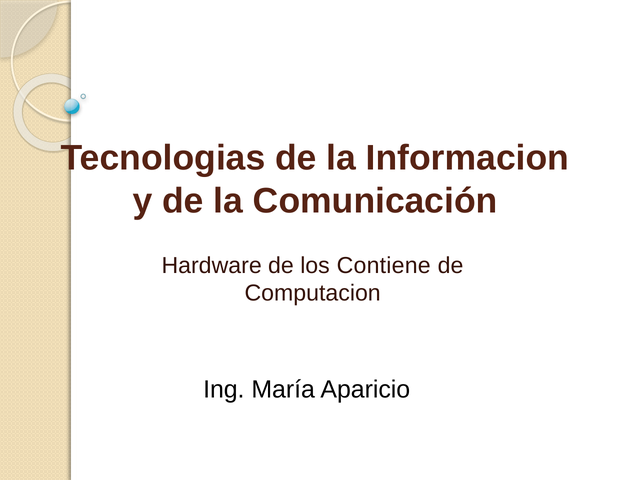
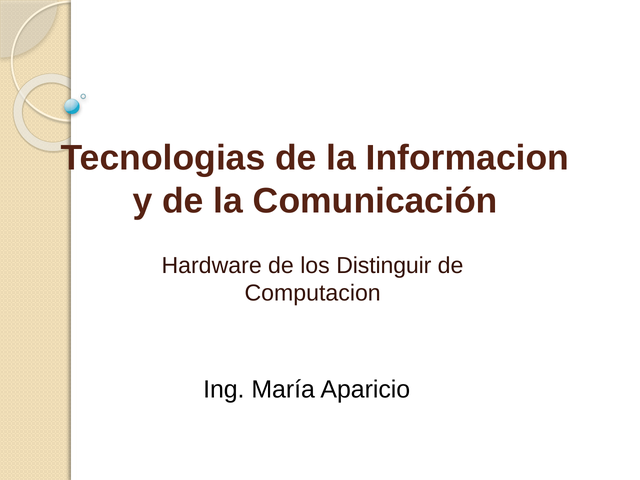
Contiene: Contiene -> Distinguir (384, 266)
